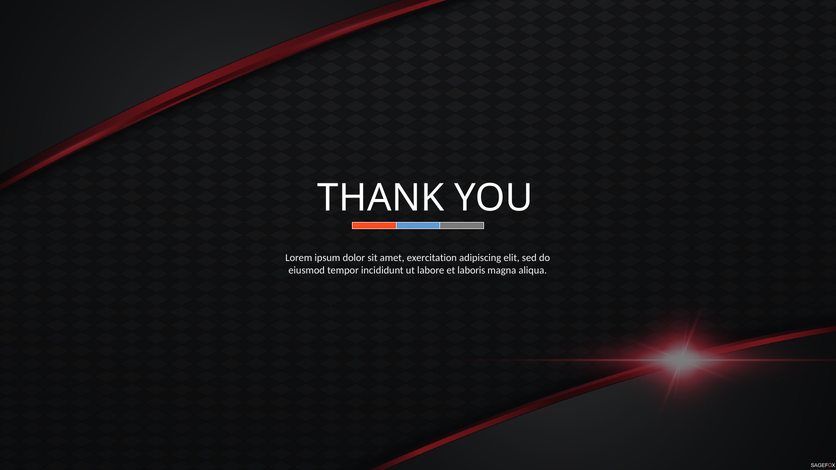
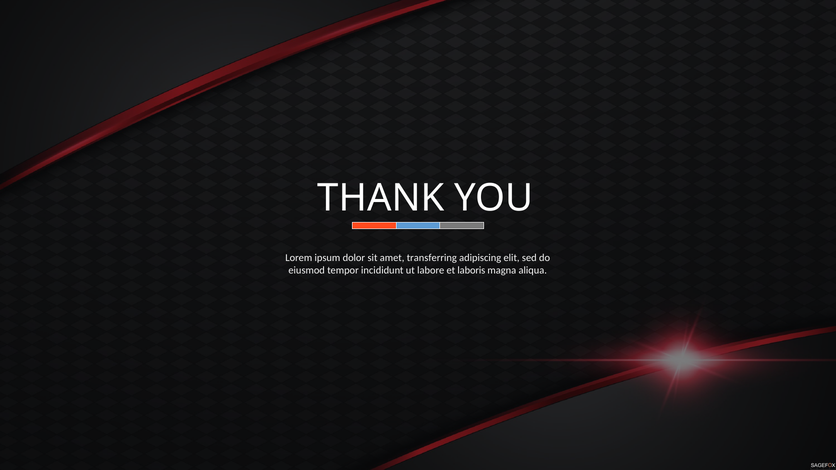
exercitation: exercitation -> transferring (432, 258)
